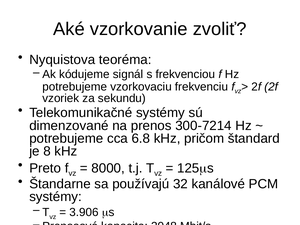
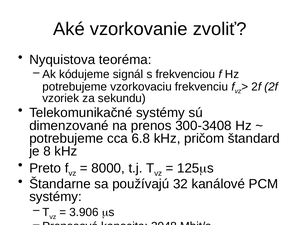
300-7214: 300-7214 -> 300-3408 (203, 126)
